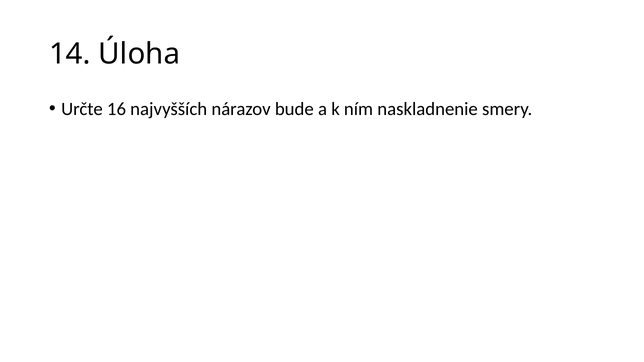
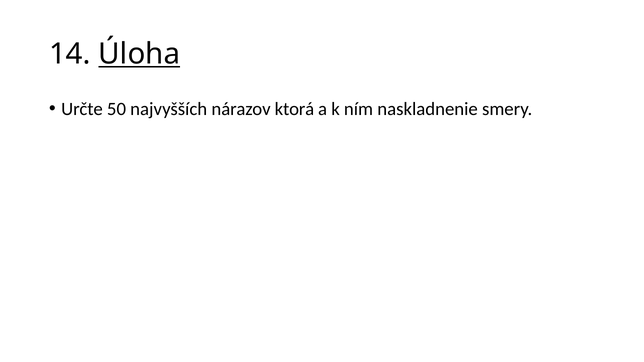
Úloha underline: none -> present (139, 54)
16: 16 -> 50 (117, 109)
bude: bude -> ktorá (294, 109)
